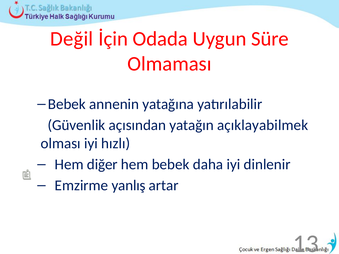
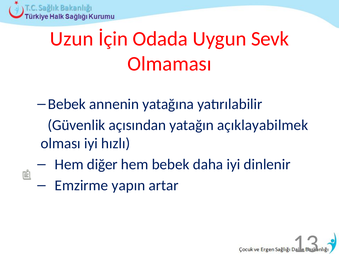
Değil: Değil -> Uzun (72, 39)
Süre: Süre -> Sevk (270, 39)
yanlış: yanlış -> yapın (128, 186)
